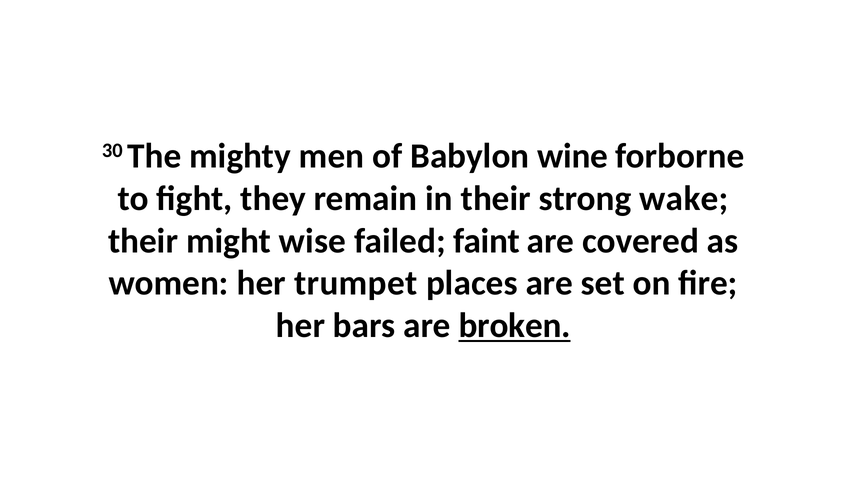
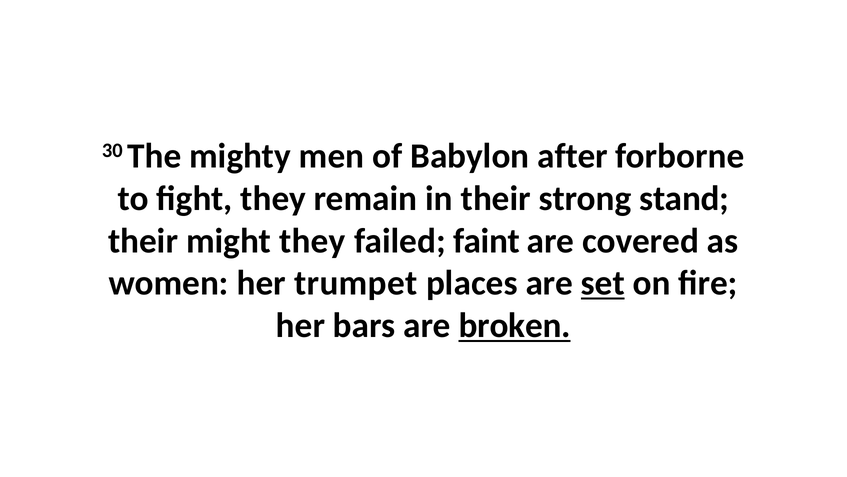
wine: wine -> after (572, 156)
wake: wake -> stand (684, 198)
might wise: wise -> they (312, 241)
set underline: none -> present (603, 283)
